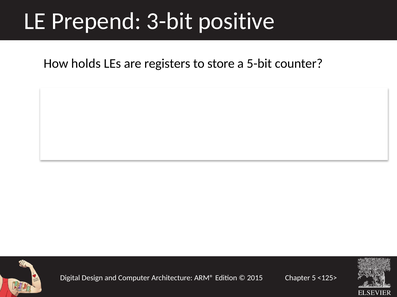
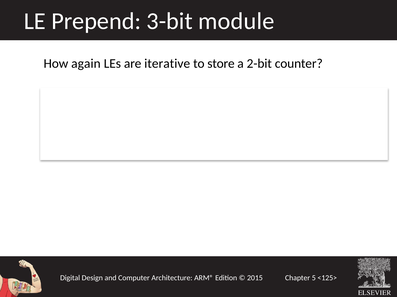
positive: positive -> module (236, 21)
holds: holds -> again (86, 64)
registers: registers -> iterative (167, 64)
5-bit: 5-bit -> 2-bit (259, 64)
